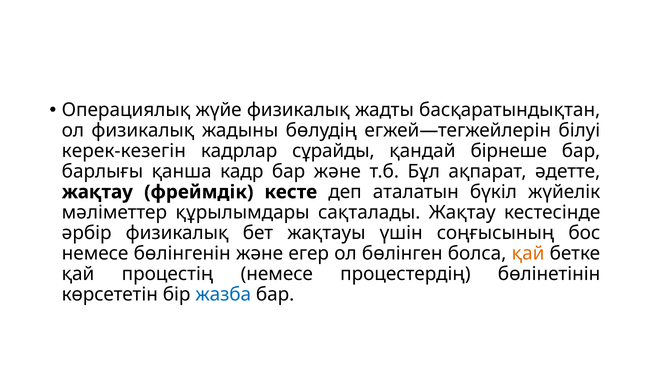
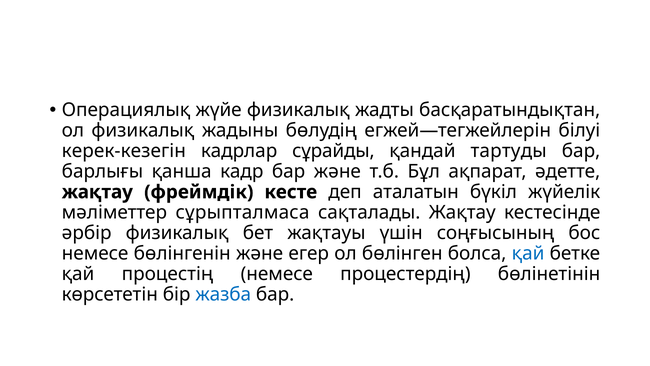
бірнеше: бірнеше -> тартуды (509, 151)
құрылымдары: құрылымдары -> сұрыпталмаса (243, 212)
қай colour: orange -> blue (528, 253)
